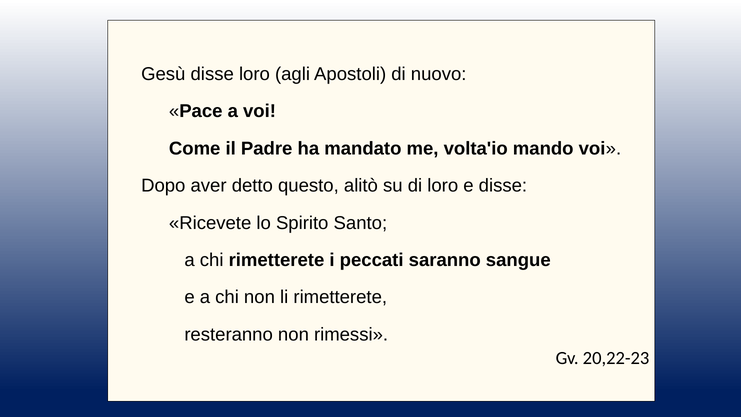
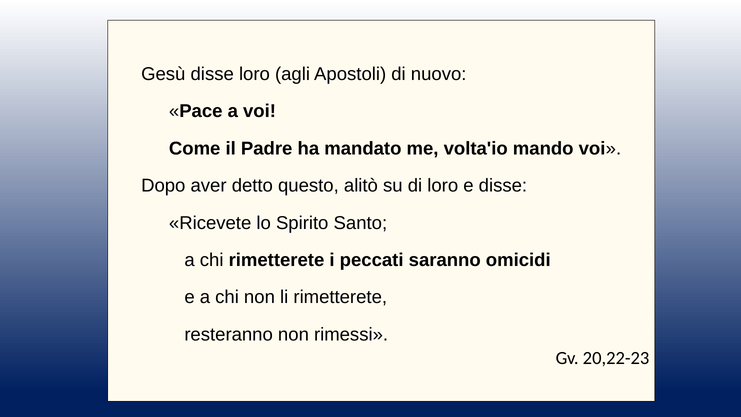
sangue: sangue -> omicidi (518, 260)
